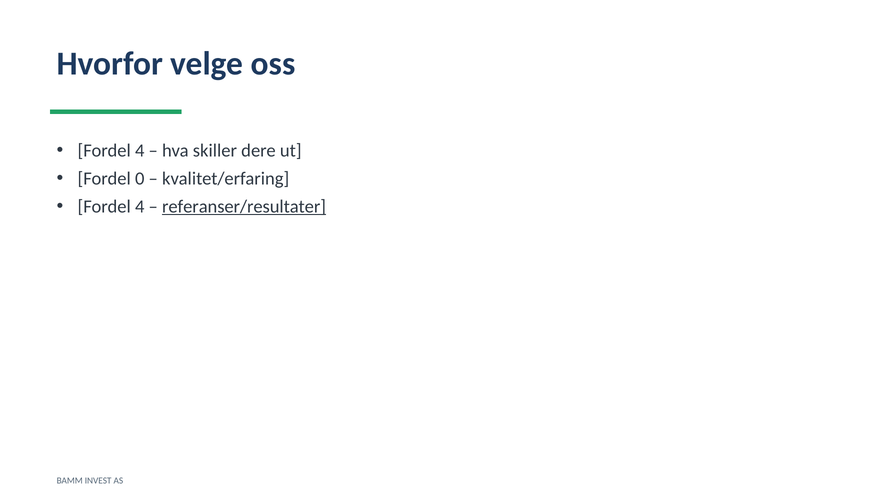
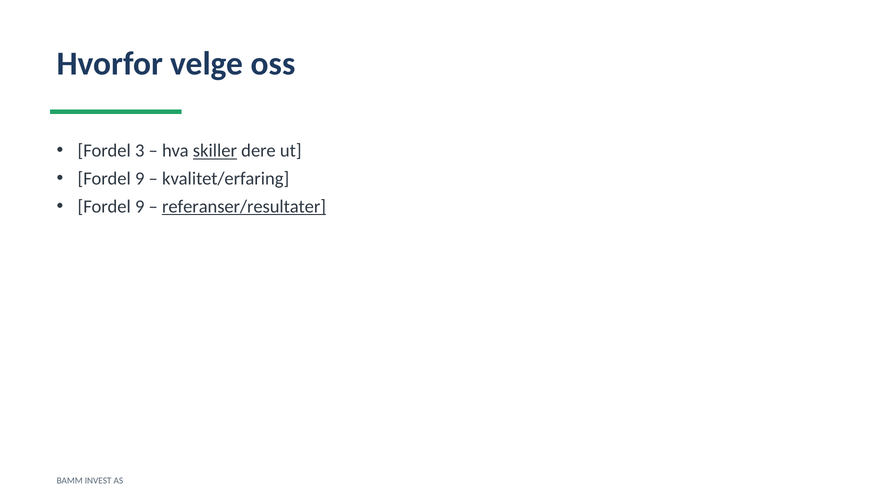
4: 4 -> 3 (140, 151)
skiller underline: none -> present (215, 151)
0: 0 -> 9 (140, 179)
4: 4 -> 9 (140, 207)
